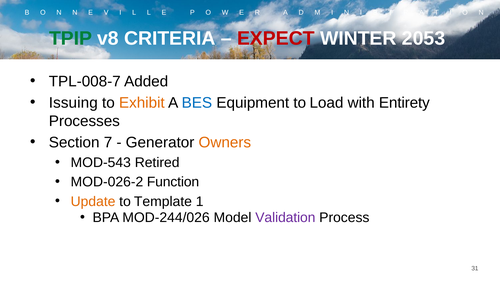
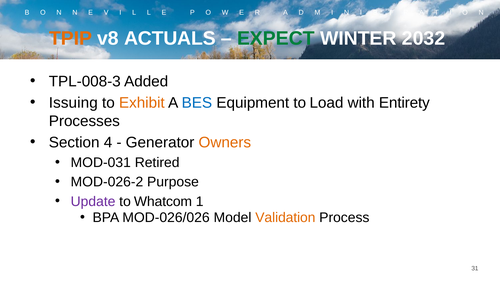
TPIP colour: green -> orange (71, 38)
CRITERIA: CRITERIA -> ACTUALS (170, 38)
EXPECT colour: red -> green (276, 38)
2053: 2053 -> 2032 (424, 38)
TPL-008-7: TPL-008-7 -> TPL-008-3 (85, 81)
7: 7 -> 4 (108, 142)
MOD-543: MOD-543 -> MOD-031 (101, 163)
Function: Function -> Purpose (173, 182)
Update colour: orange -> purple (93, 202)
Template: Template -> Whatcom (163, 202)
MOD-244/026: MOD-244/026 -> MOD-026/026 (166, 218)
Validation colour: purple -> orange (285, 218)
